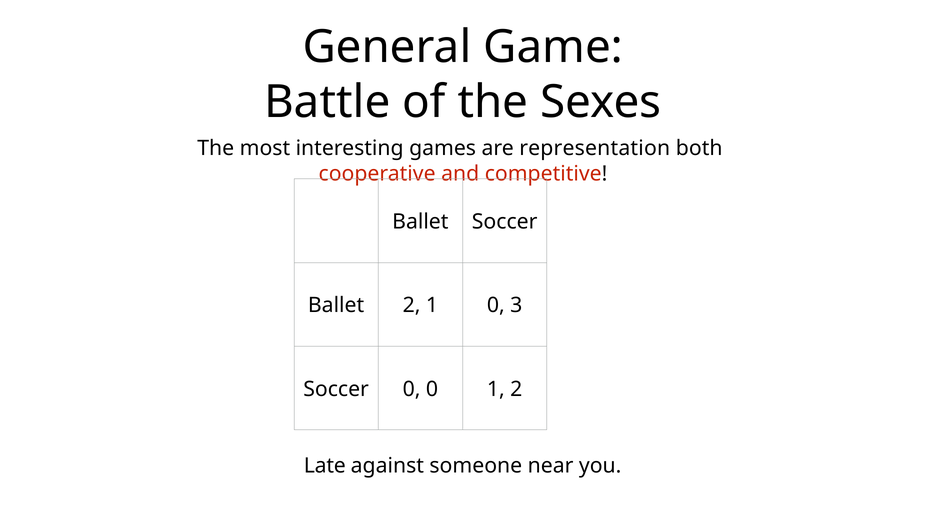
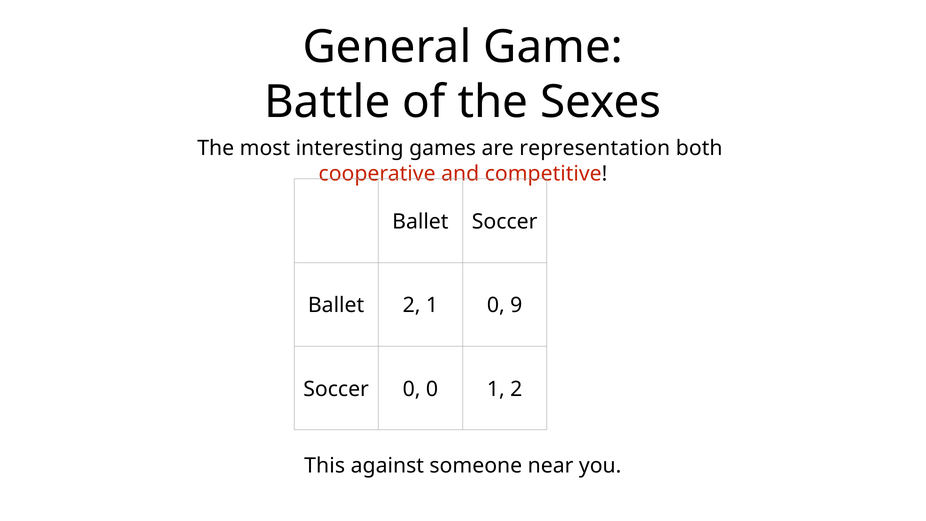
3: 3 -> 9 (516, 305)
Late: Late -> This (325, 466)
